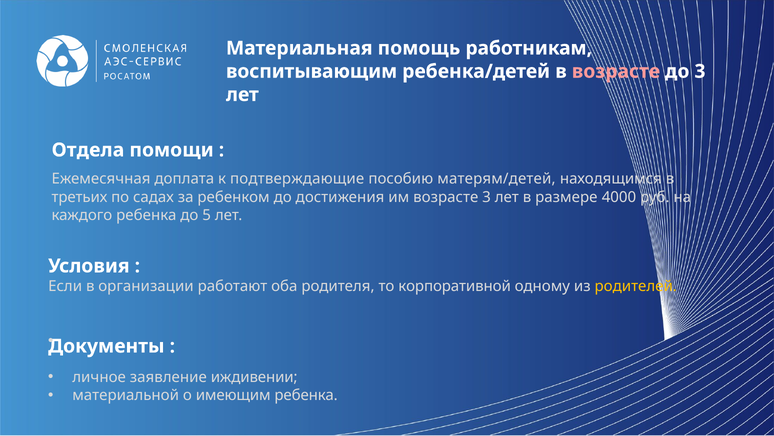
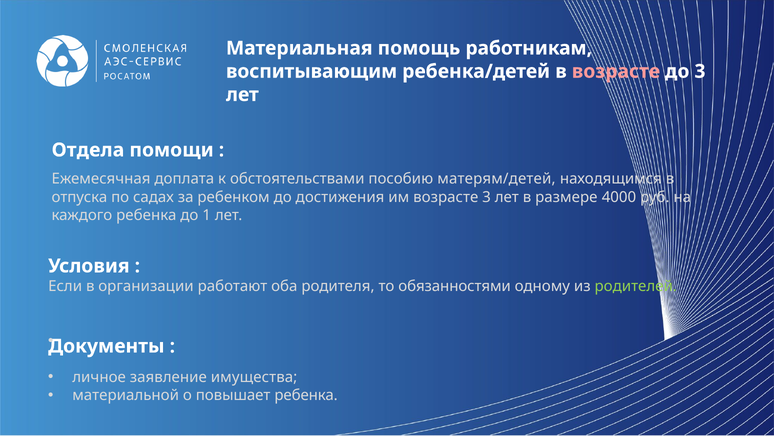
подтверждающие: подтверждающие -> обстоятельствами (297, 179)
третьих: третьих -> отпуска (79, 197)
5: 5 -> 1 (207, 215)
корпоративной: корпоративной -> обязанностями (455, 286)
родителей colour: yellow -> light green (636, 286)
иждивении: иждивении -> имущества (254, 377)
имеющим: имеющим -> повышает (233, 395)
